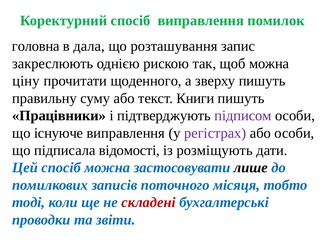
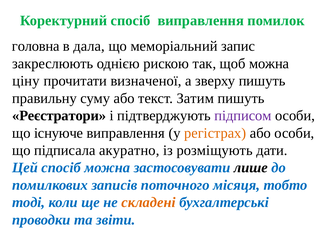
розташування: розташування -> меморіальний (174, 46)
щоденного: щоденного -> визначеної (146, 81)
Книги: Книги -> Затим (195, 98)
Працівники: Працівники -> Реєстратори (59, 116)
регістрах colour: purple -> orange (215, 133)
відомості: відомості -> акуратно (129, 150)
складені colour: red -> orange (149, 202)
